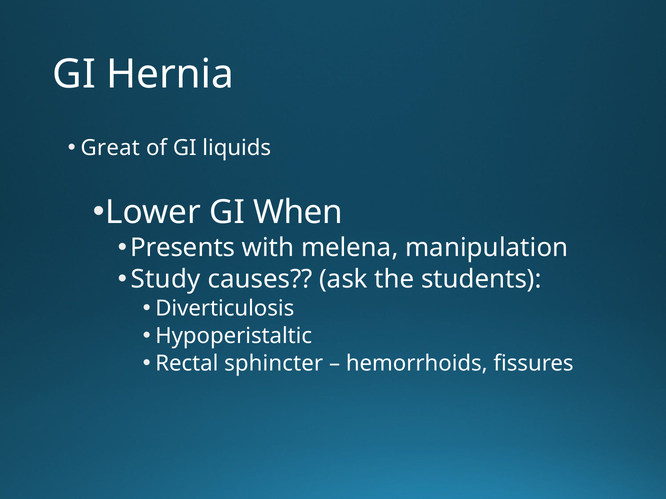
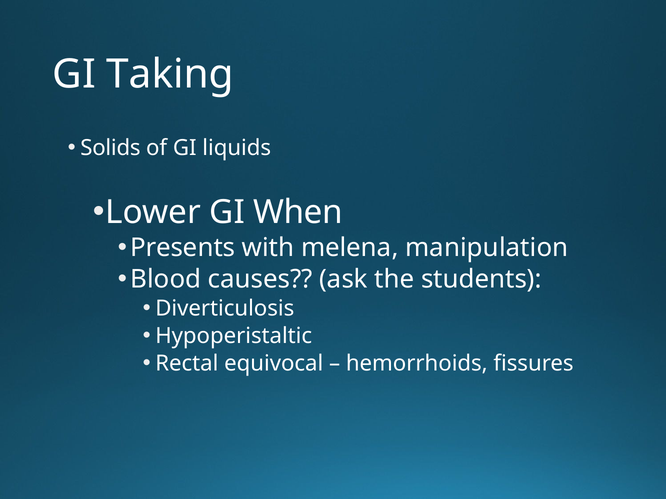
Hernia: Hernia -> Taking (170, 75)
Great: Great -> Solids (110, 148)
Study: Study -> Blood (166, 279)
sphincter: sphincter -> equivocal (274, 364)
